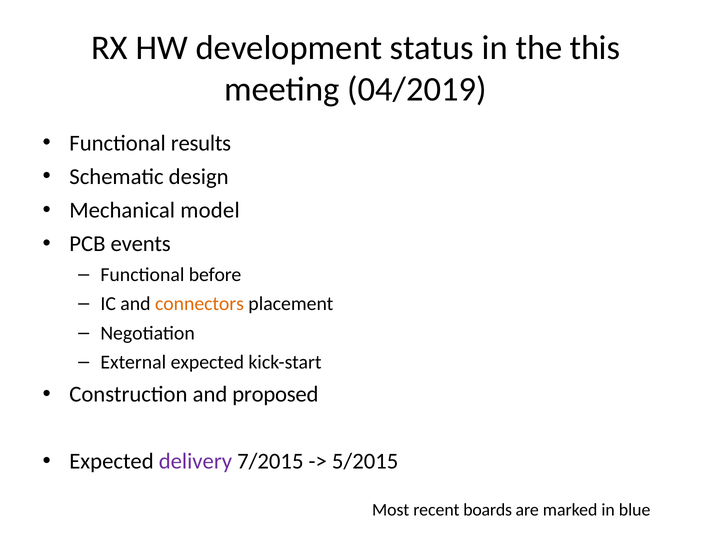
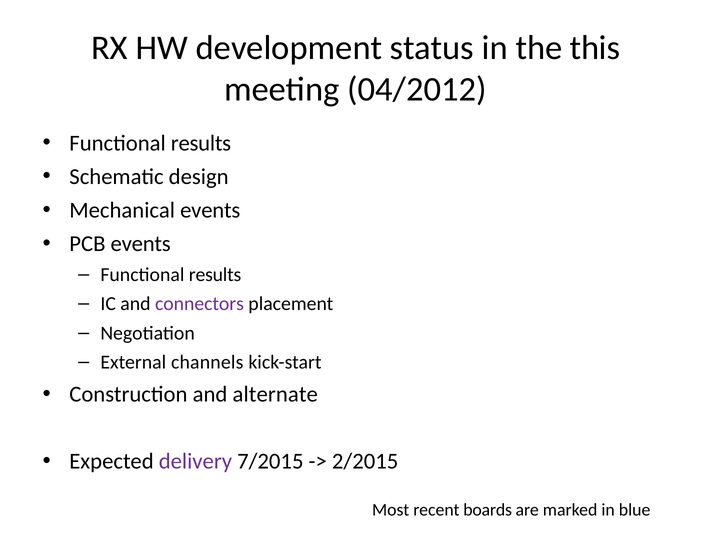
04/2019: 04/2019 -> 04/2012 (417, 90)
Mechanical model: model -> events (210, 210)
before: before -> results (215, 275)
connectors colour: orange -> purple (199, 304)
External expected: expected -> channels (207, 362)
proposed: proposed -> alternate (275, 394)
5/2015: 5/2015 -> 2/2015 (365, 462)
